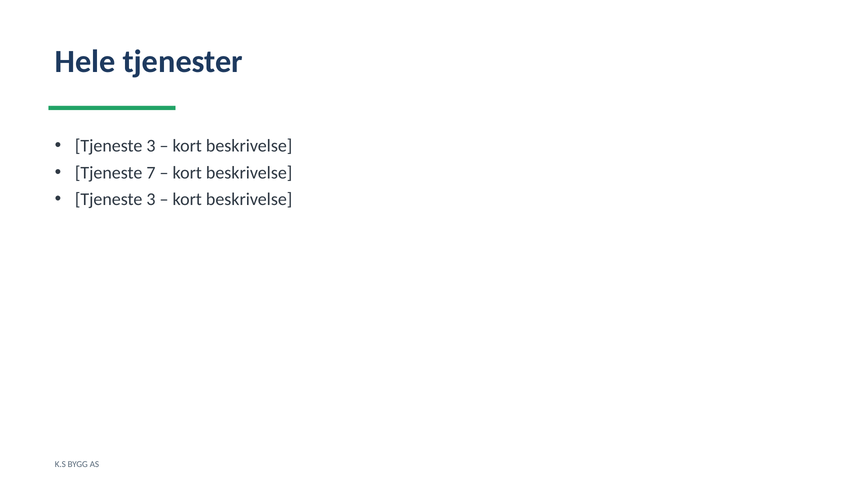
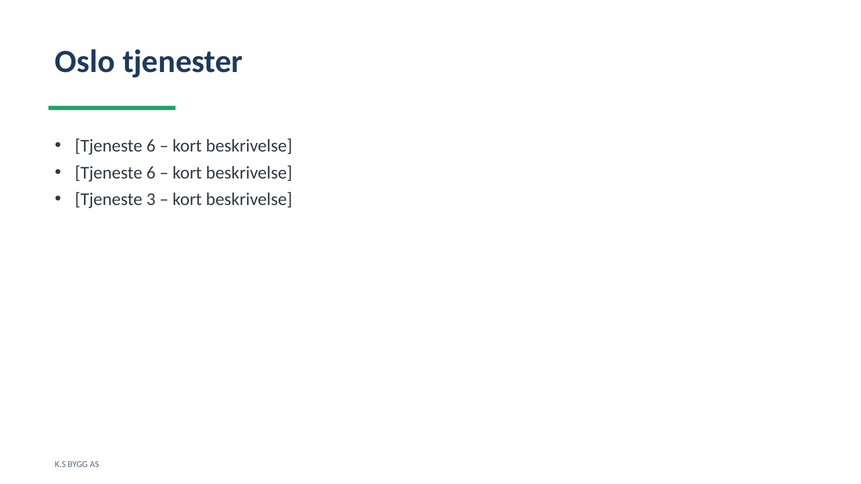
Hele: Hele -> Oslo (85, 61)
3: 3 -> 6 (151, 146)
7: 7 -> 6 (151, 173)
